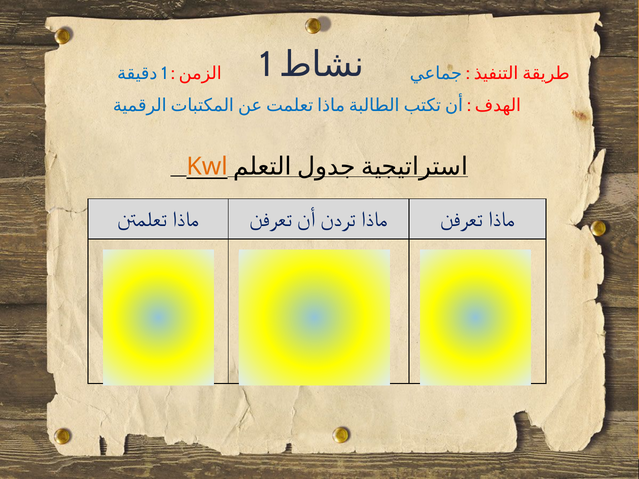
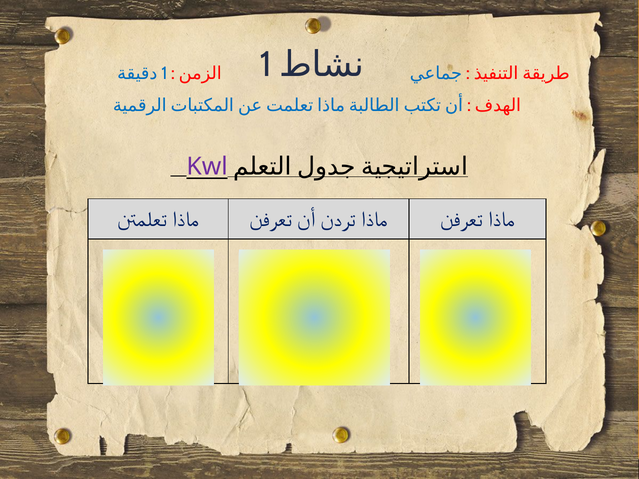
Kwl colour: orange -> purple (207, 167)
